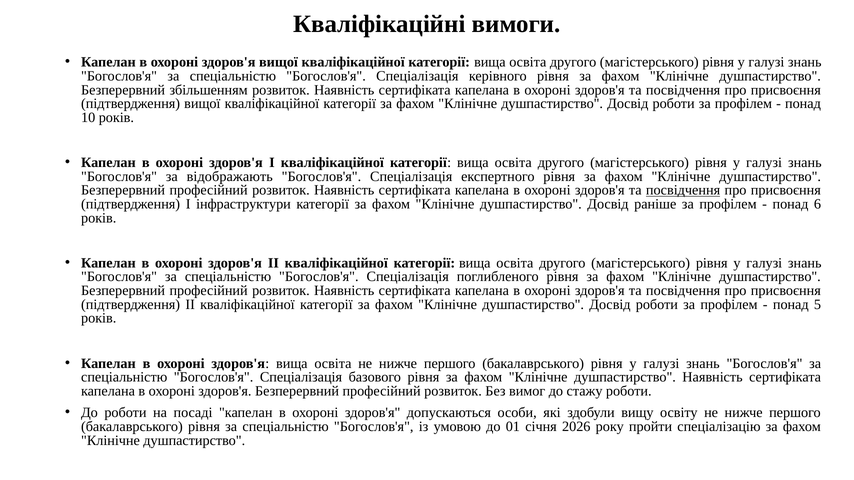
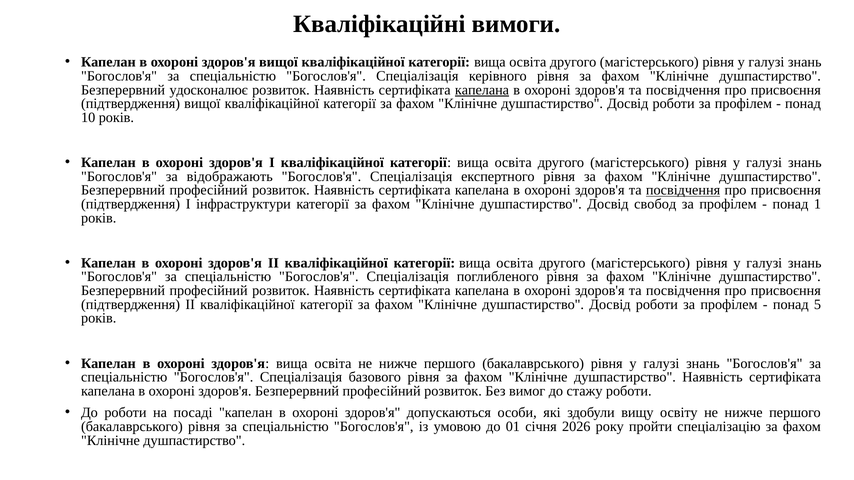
збільшенням: збільшенням -> удосконалює (209, 90)
капелана underline: none -> present (482, 90)
раніше: раніше -> свобод (655, 204)
6: 6 -> 1 (817, 204)
